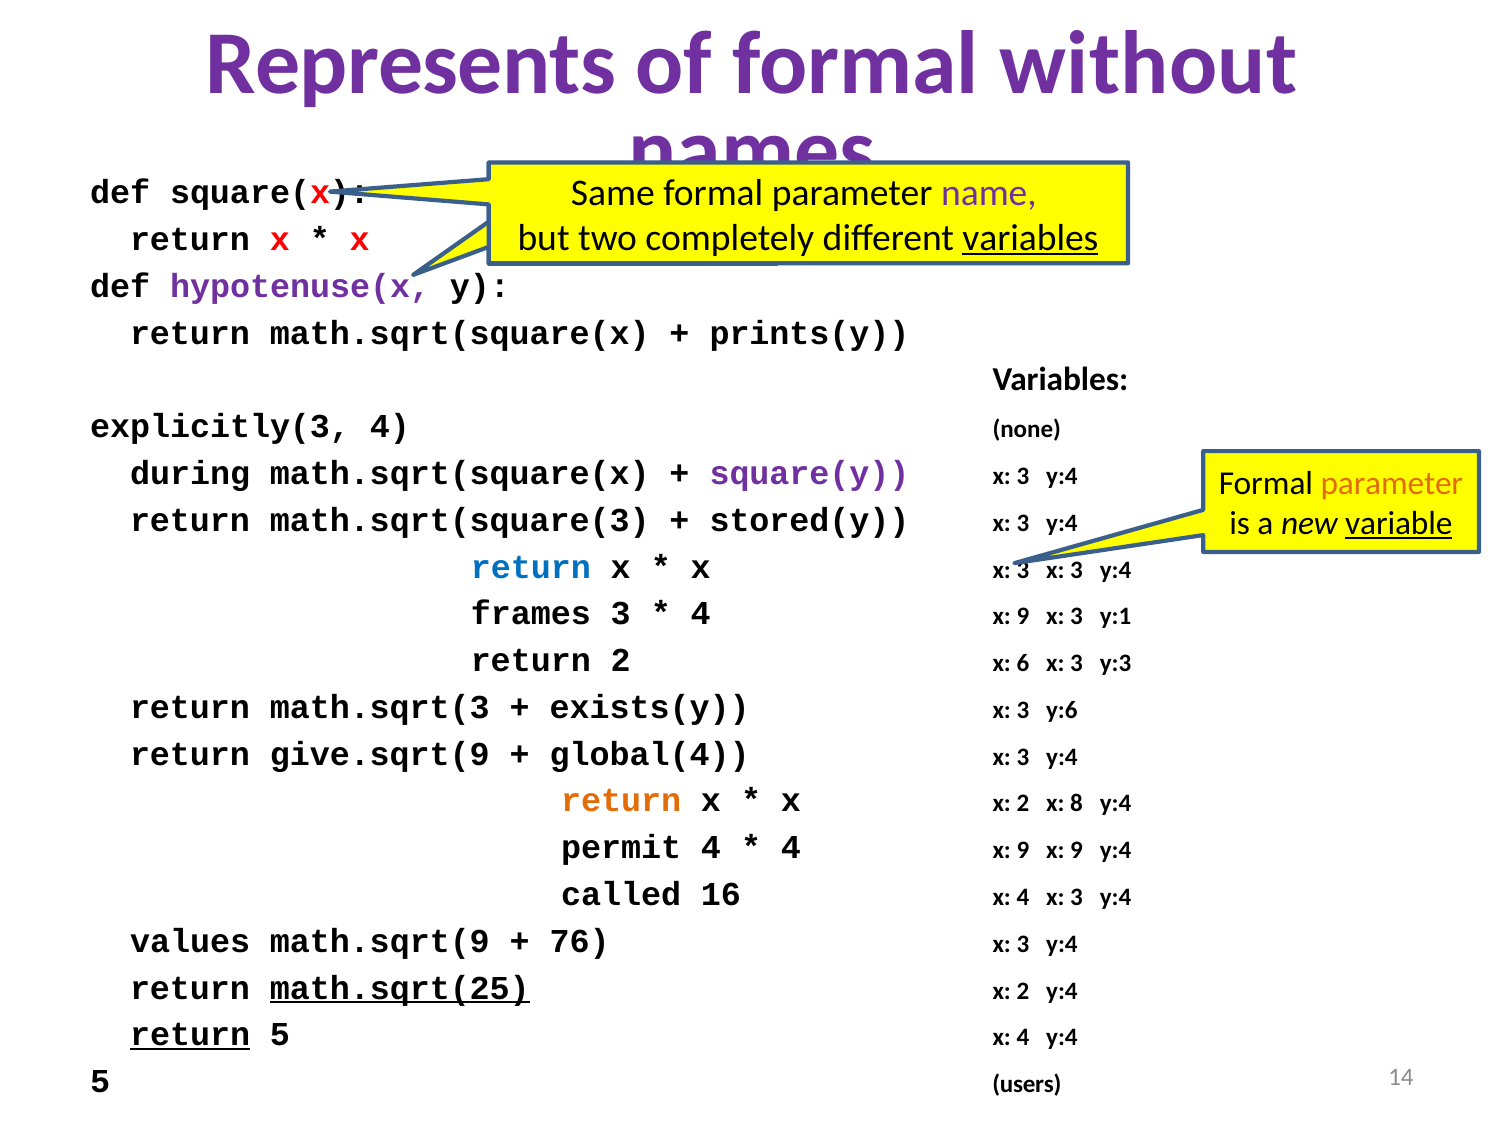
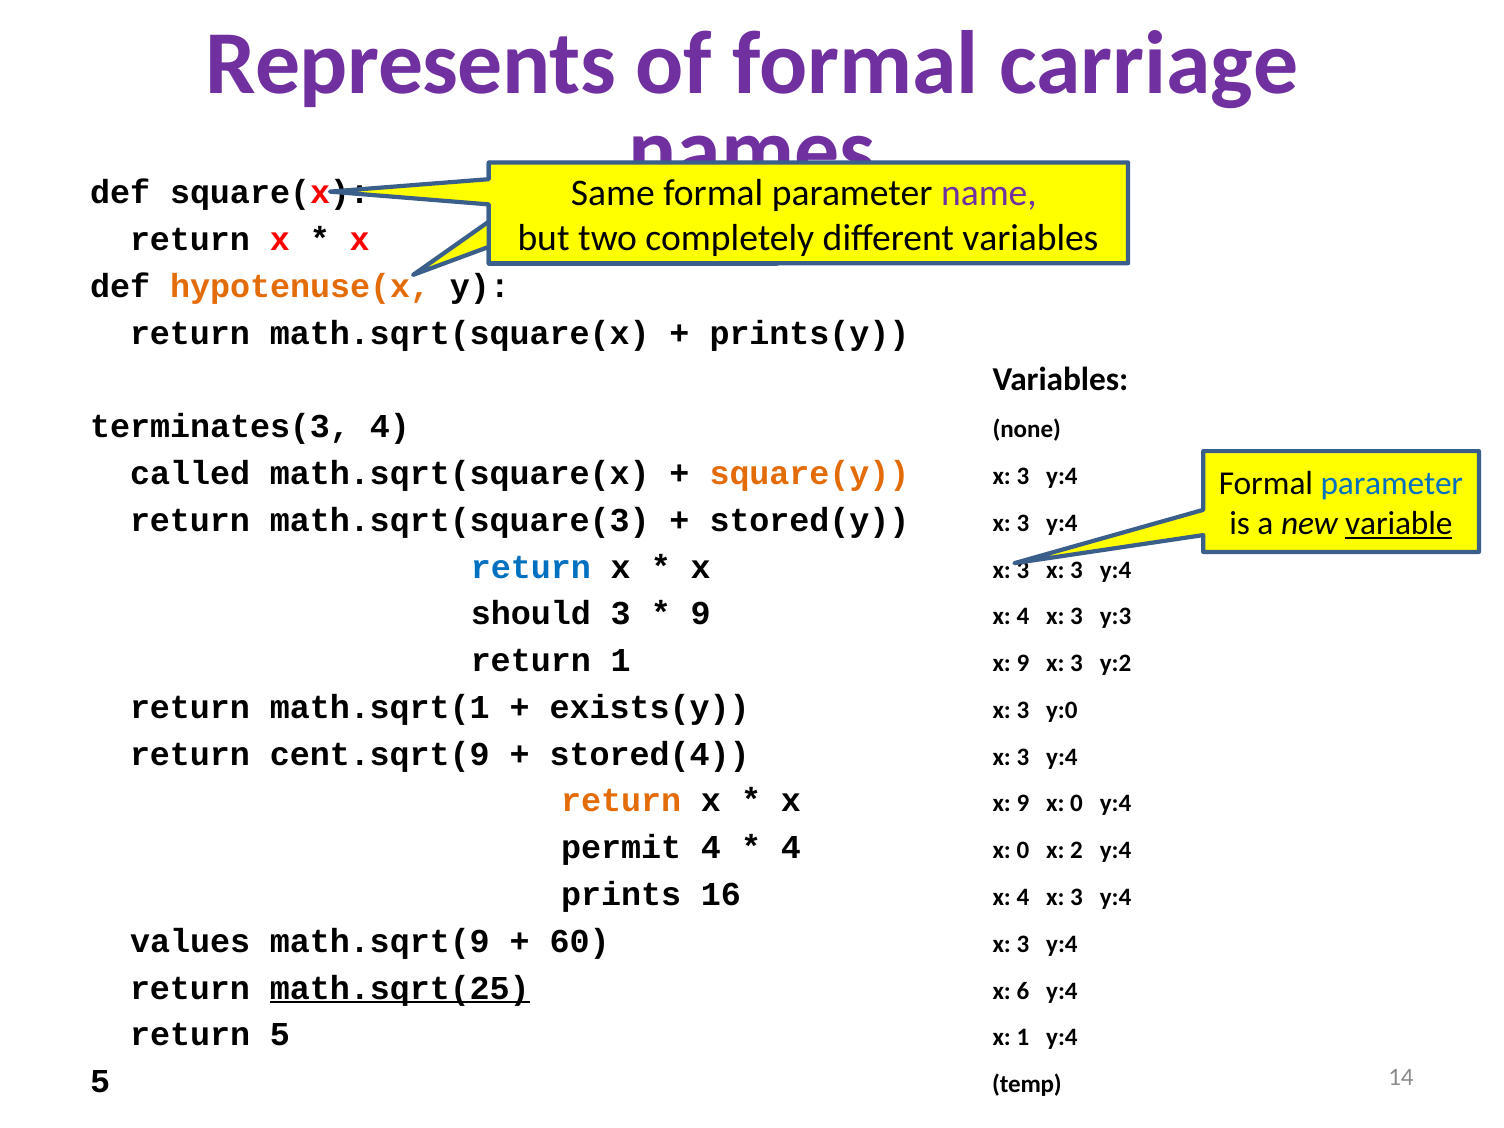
without: without -> carriage (1149, 64)
variables underline: present -> none (1030, 238)
hypotenuse(x colour: purple -> orange (300, 286)
explicitly(3: explicitly(3 -> terminates(3 (220, 427)
during: during -> called (190, 474)
square(y colour: purple -> orange (809, 474)
parameter colour: orange -> blue (1392, 484)
frames: frames -> should (531, 614)
4: 4 -> 9 (701, 614)
9: 9 -> 4 (1023, 617)
y:1: y:1 -> y:3 (1116, 617)
return 2: 2 -> 1 (621, 661)
6: 6 -> 9 (1023, 663)
y:3: y:3 -> y:2 (1116, 663)
math.sqrt(3: math.sqrt(3 -> math.sqrt(1 (380, 707)
y:6: y:6 -> y:0 (1062, 710)
give.sqrt(9: give.sqrt(9 -> cent.sqrt(9 (380, 754)
global(4: global(4 -> stored(4 (650, 754)
x x 2: 2 -> 9 (1023, 804)
8: 8 -> 0 (1076, 804)
9: 9 -> 0 (1023, 850)
9: 9 -> 2 (1076, 850)
called: called -> prints (621, 895)
76: 76 -> 60 (580, 941)
2: 2 -> 6 (1023, 991)
return underline: present -> none (190, 1035)
5 x 4: 4 -> 1 (1023, 1038)
users: users -> temp (1027, 1084)
